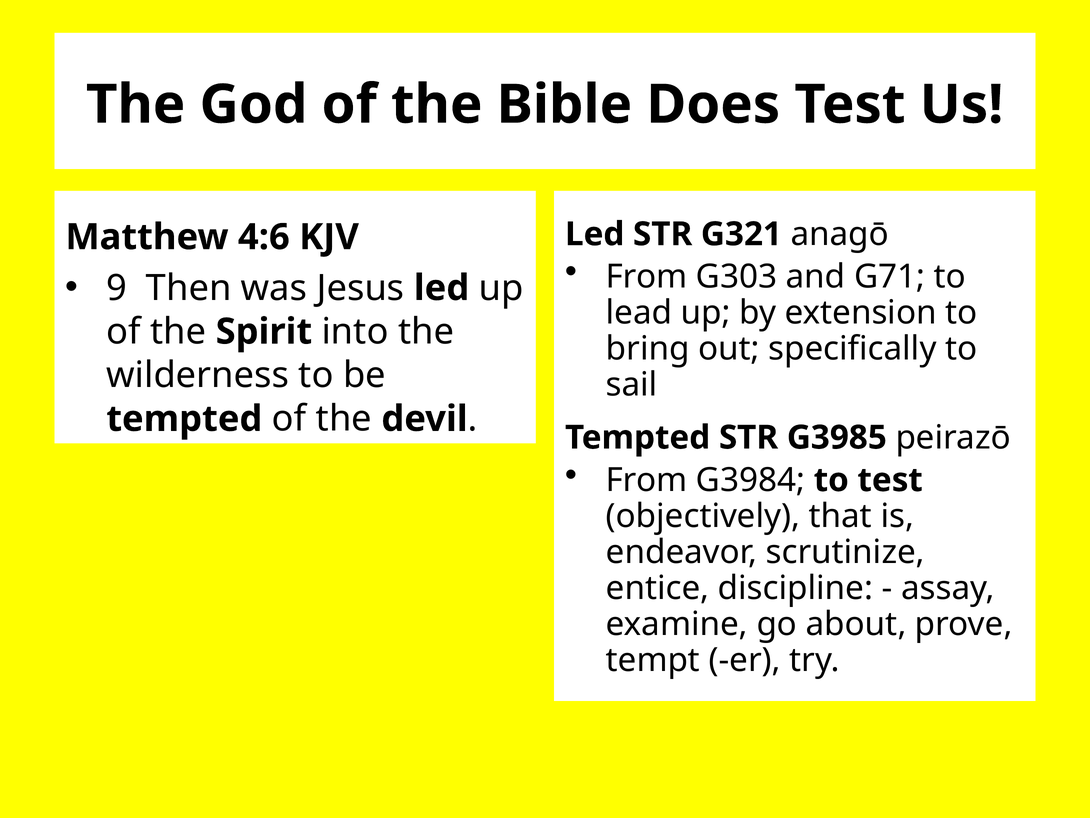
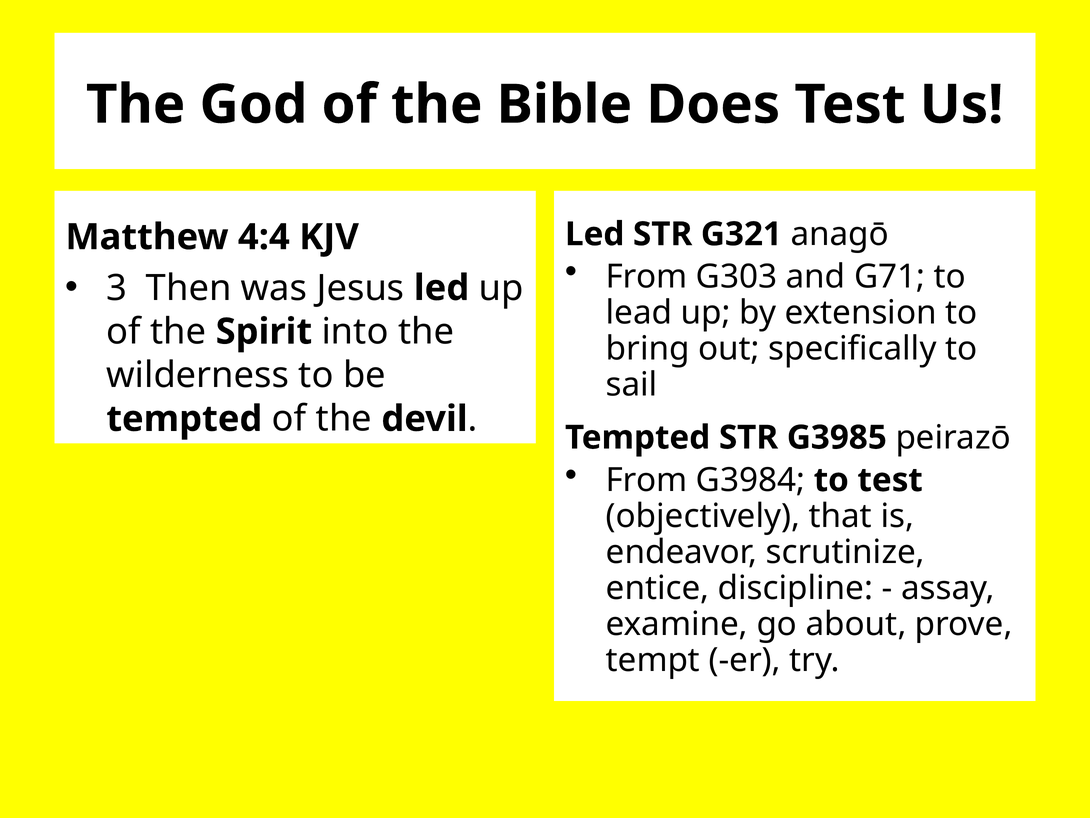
4:6: 4:6 -> 4:4 (264, 237)
9: 9 -> 3 (117, 288)
